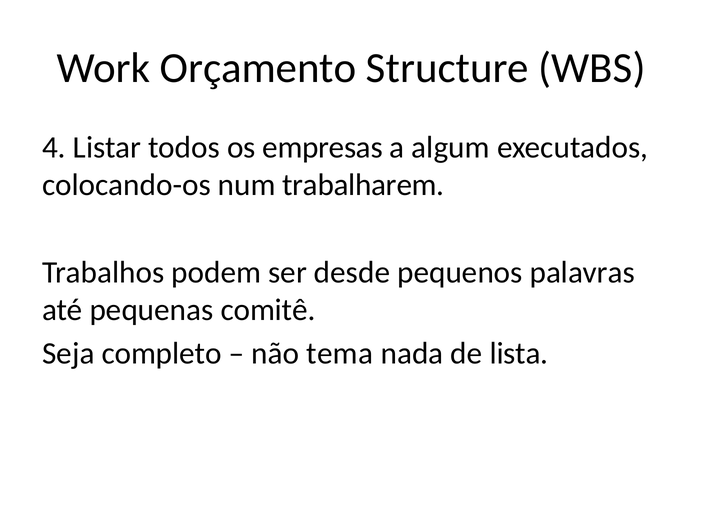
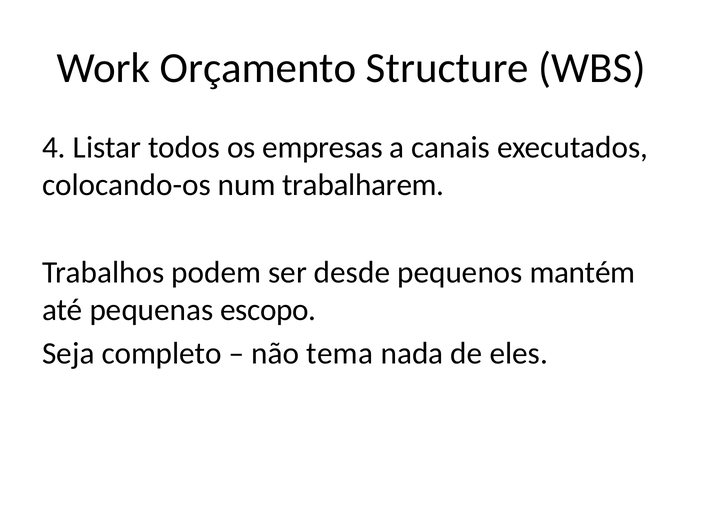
algum: algum -> canais (451, 147)
palavras: palavras -> mantém (582, 272)
comitê: comitê -> escopo (268, 310)
lista: lista -> eles (519, 354)
